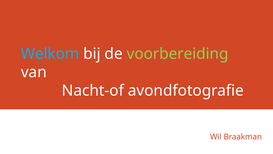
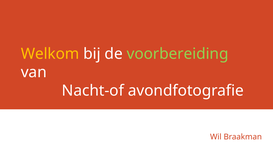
Welkom colour: light blue -> yellow (50, 54)
